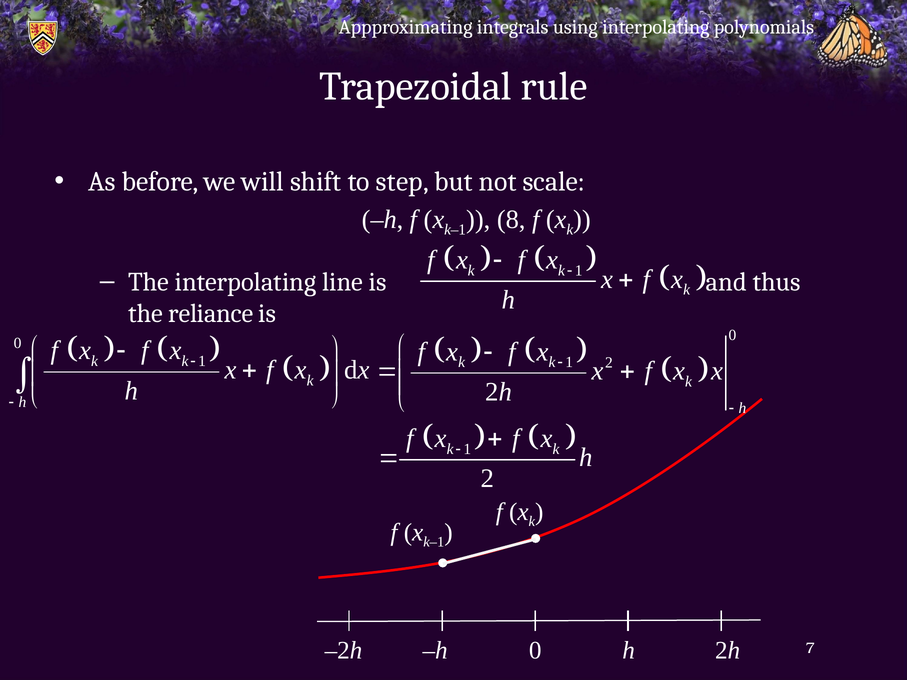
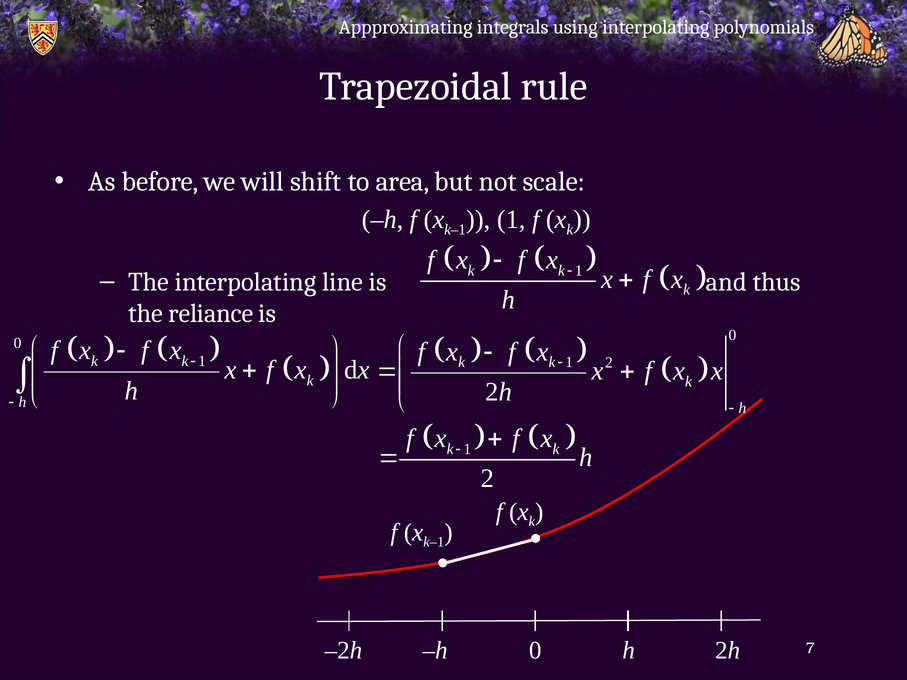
step: step -> area (403, 182)
8: 8 -> 1 (511, 220)
